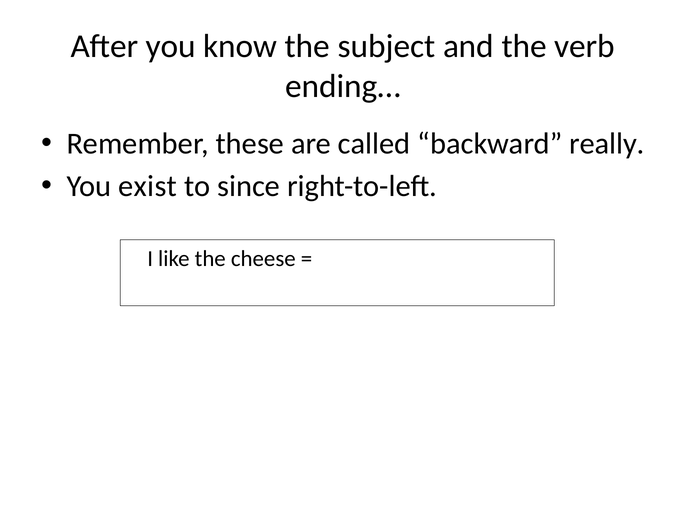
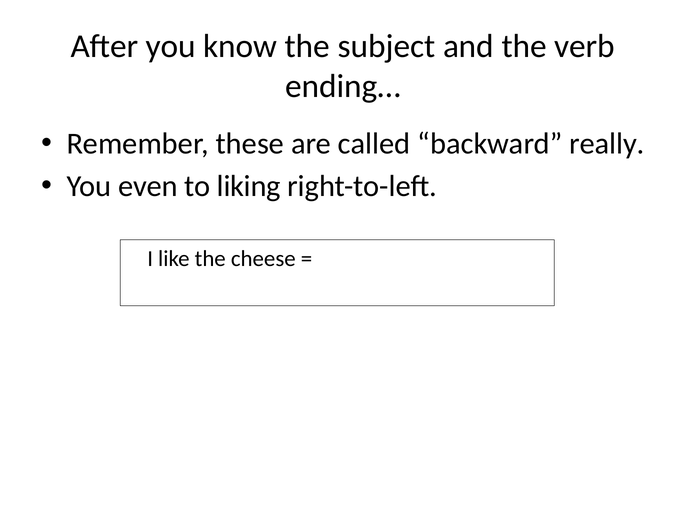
exist: exist -> even (148, 187)
since: since -> liking (249, 187)
